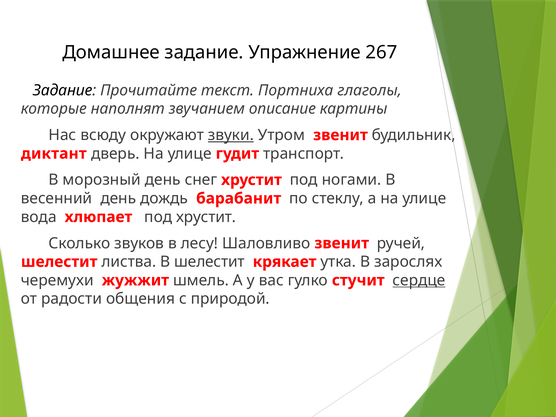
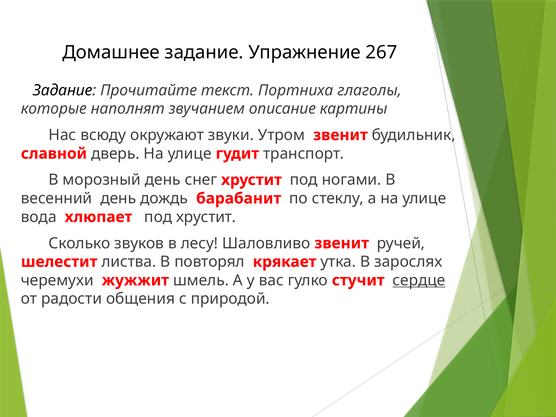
звуки underline: present -> none (231, 135)
диктант: диктант -> славной (54, 154)
В шелестит: шелестит -> повторял (210, 262)
